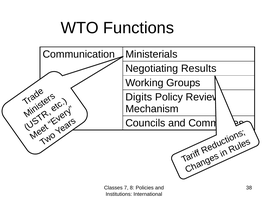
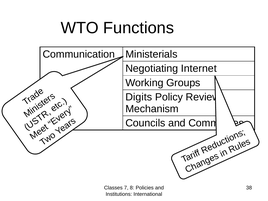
Results: Results -> Internet (199, 69)
